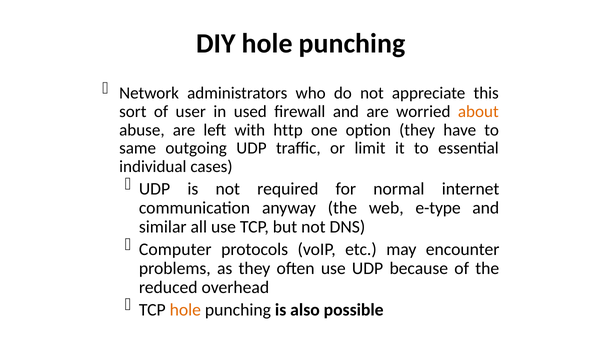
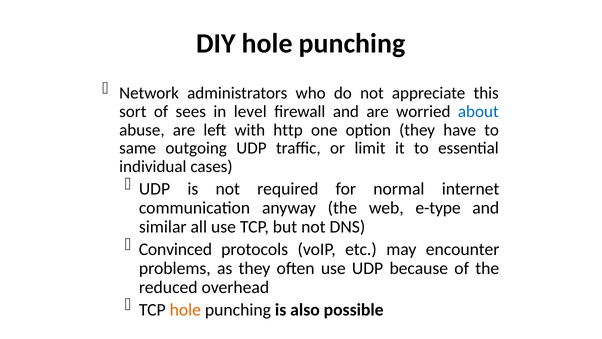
user: user -> sees (191, 111)
used: used -> level (250, 111)
about colour: orange -> blue (478, 111)
Computer: Computer -> Convinced (175, 249)
